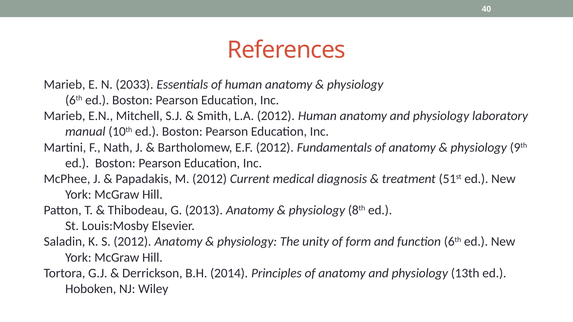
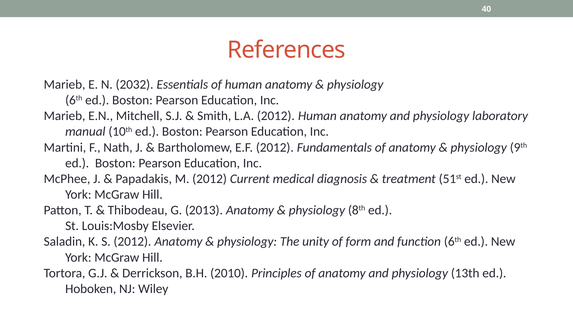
2033: 2033 -> 2032 (135, 85)
2014: 2014 -> 2010 (229, 273)
